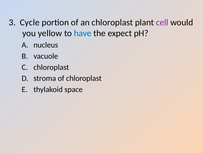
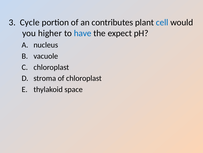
an chloroplast: chloroplast -> contributes (112, 22)
cell colour: purple -> blue (162, 22)
yellow: yellow -> higher (50, 33)
